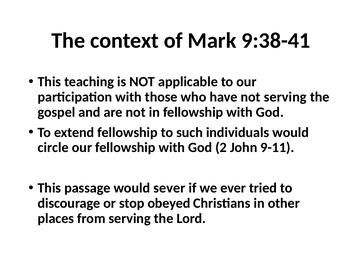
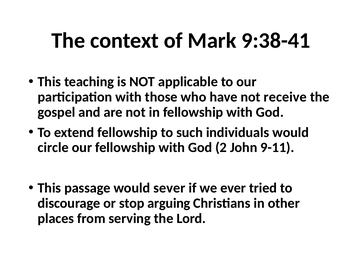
not serving: serving -> receive (285, 97)
obeyed: obeyed -> arguing (169, 203)
